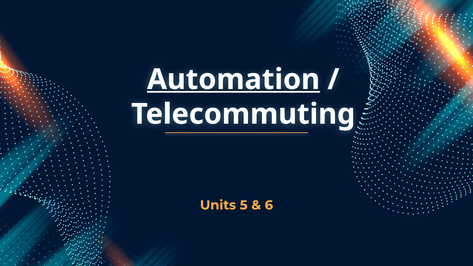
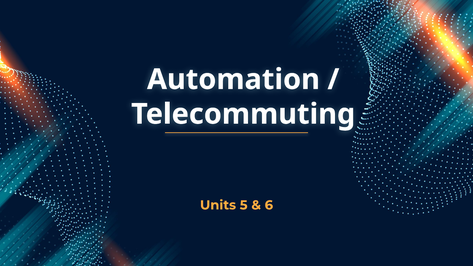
Automation underline: present -> none (233, 79)
